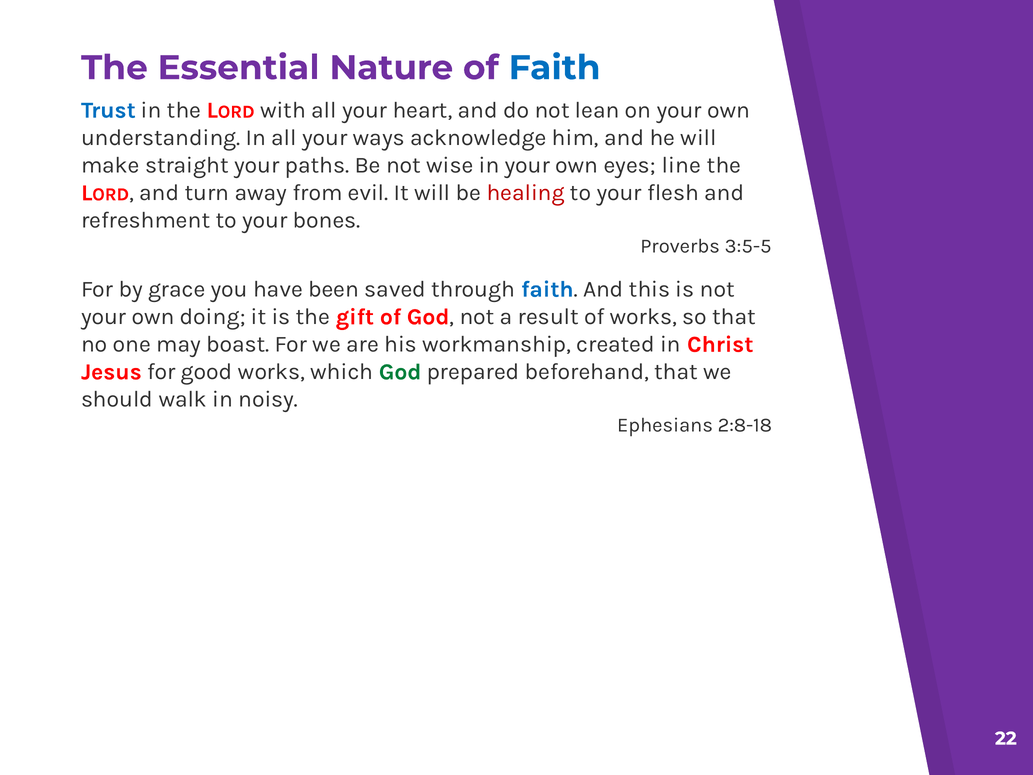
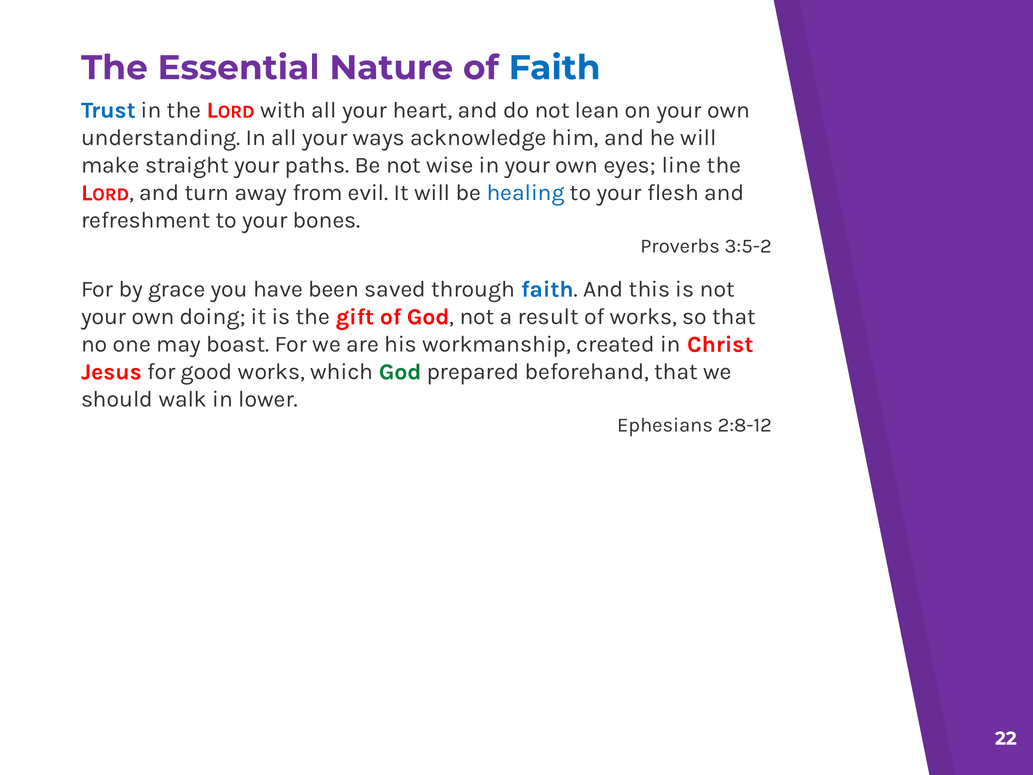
healing colour: red -> blue (526, 193)
3:5-5: 3:5-5 -> 3:5-2 (748, 246)
noisy: noisy -> lower (268, 399)
2:8-18: 2:8-18 -> 2:8-12 (745, 425)
